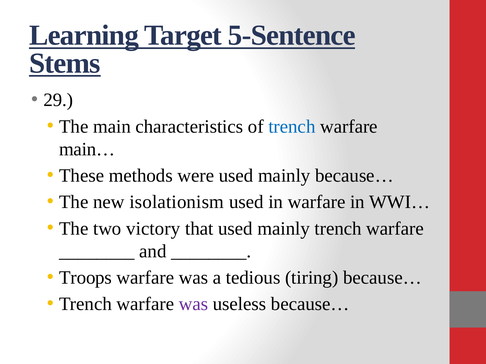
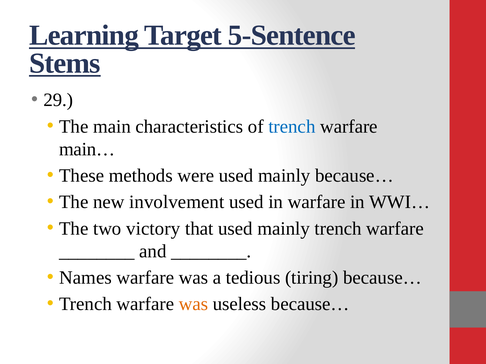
isolationism: isolationism -> involvement (177, 202)
Troops: Troops -> Names (85, 278)
was colour: purple -> orange (193, 304)
